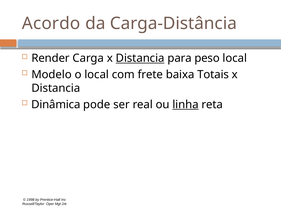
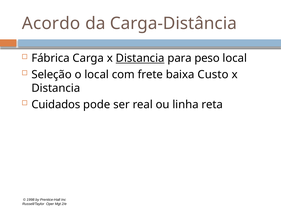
Render: Render -> Fábrica (51, 58)
Modelo: Modelo -> Seleção (52, 74)
Totais: Totais -> Custo (213, 74)
Dinâmica: Dinâmica -> Cuidados (56, 104)
linha underline: present -> none (186, 104)
